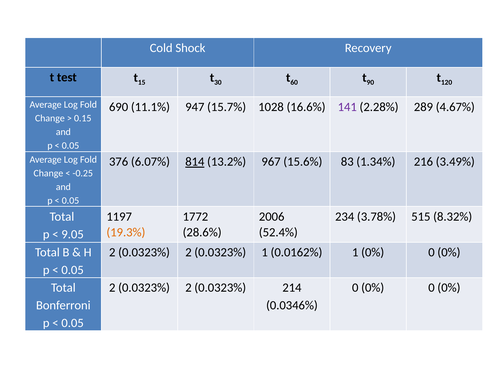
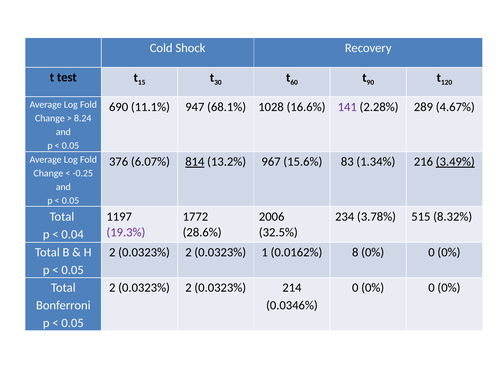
15.7%: 15.7% -> 68.1% (227, 107)
0.15: 0.15 -> 8.24 (83, 118)
3.49% underline: none -> present (455, 162)
19.3% colour: orange -> purple (126, 232)
52.4%: 52.4% -> 32.5% (278, 232)
9.05: 9.05 -> 0.04 (73, 234)
0.0162% 1: 1 -> 8 (355, 252)
